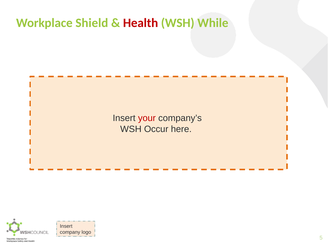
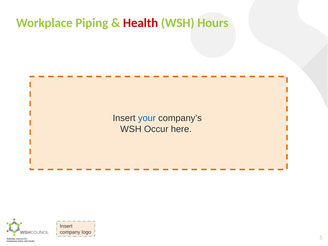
Shield: Shield -> Piping (92, 23)
While: While -> Hours (213, 23)
your colour: red -> blue (147, 118)
